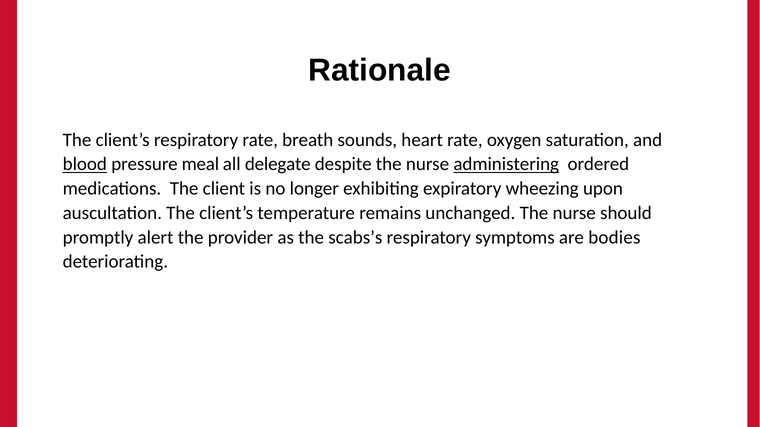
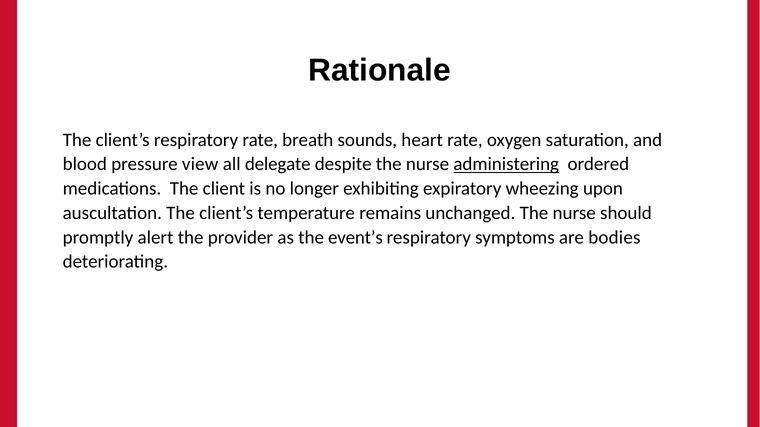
blood underline: present -> none (85, 164)
meal: meal -> view (200, 164)
scabs’s: scabs’s -> event’s (355, 238)
